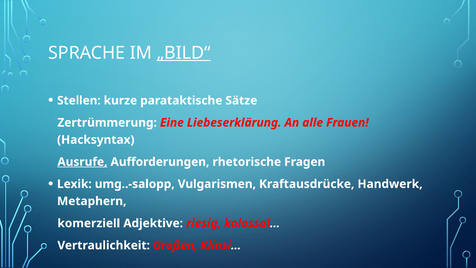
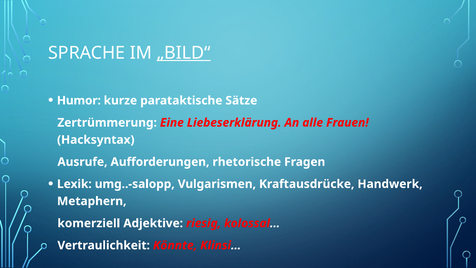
Stellen: Stellen -> Humor (79, 100)
Ausrufe underline: present -> none (82, 162)
Großen: Großen -> Könnte (175, 245)
